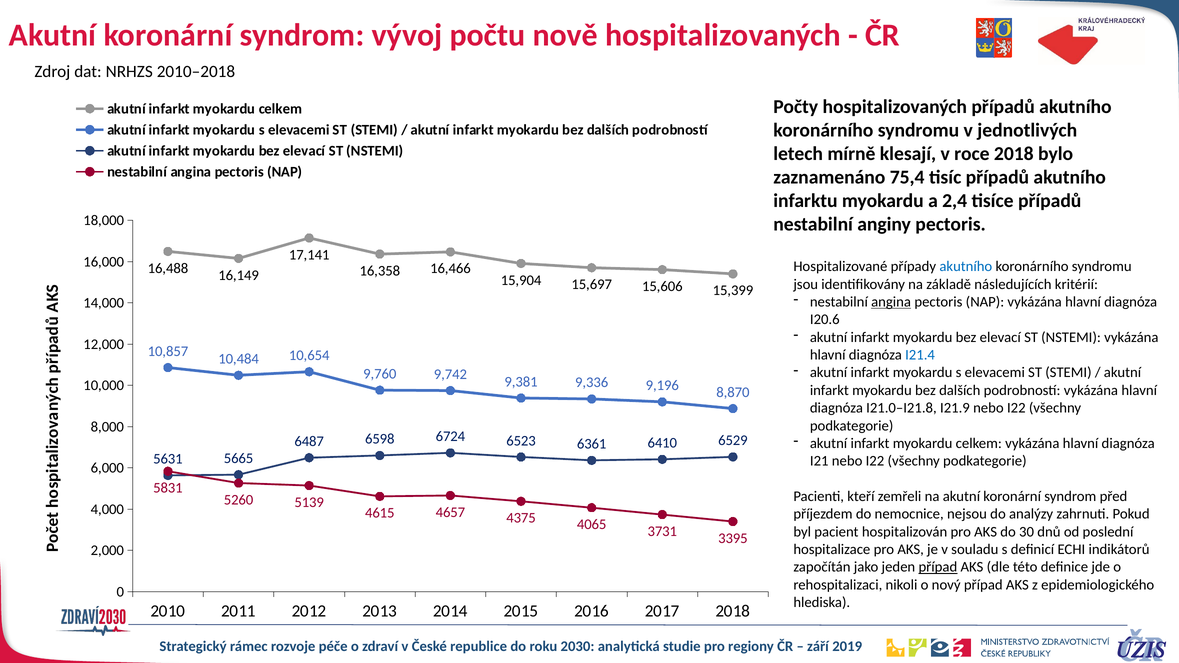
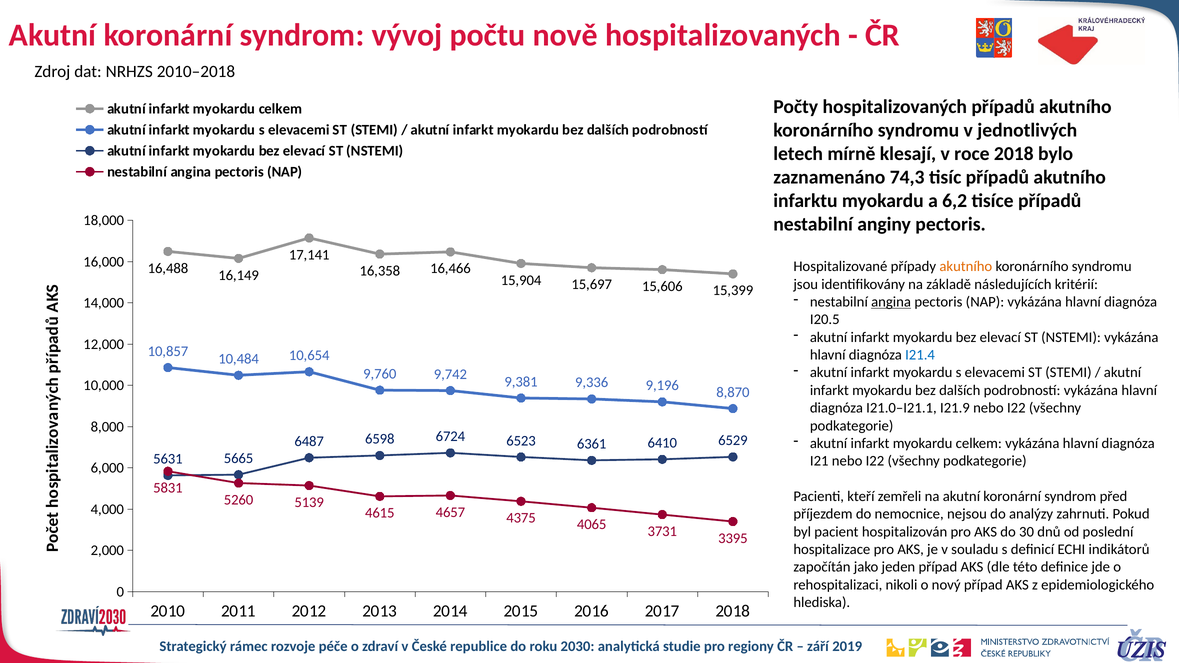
75,4: 75,4 -> 74,3 (907, 177)
2,4: 2,4 -> 6,2 (955, 201)
akutního colour: blue -> orange (966, 267)
I20.6: I20.6 -> I20.5 (825, 320)
I21.0–I21.8: I21.0–I21.8 -> I21.0–I21.1 (901, 408)
případ underline: present -> none (938, 567)
